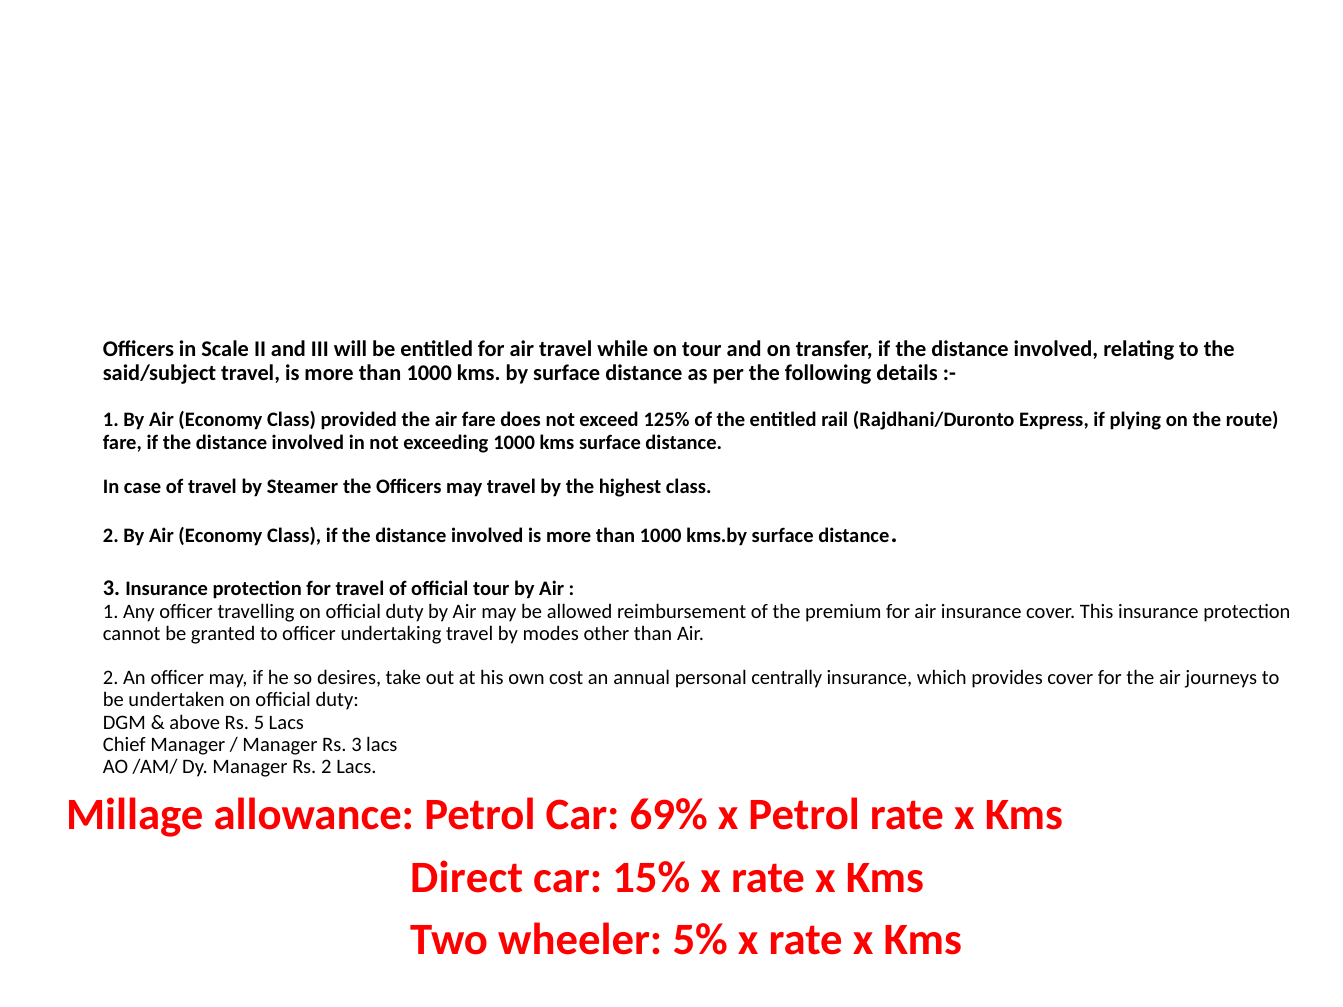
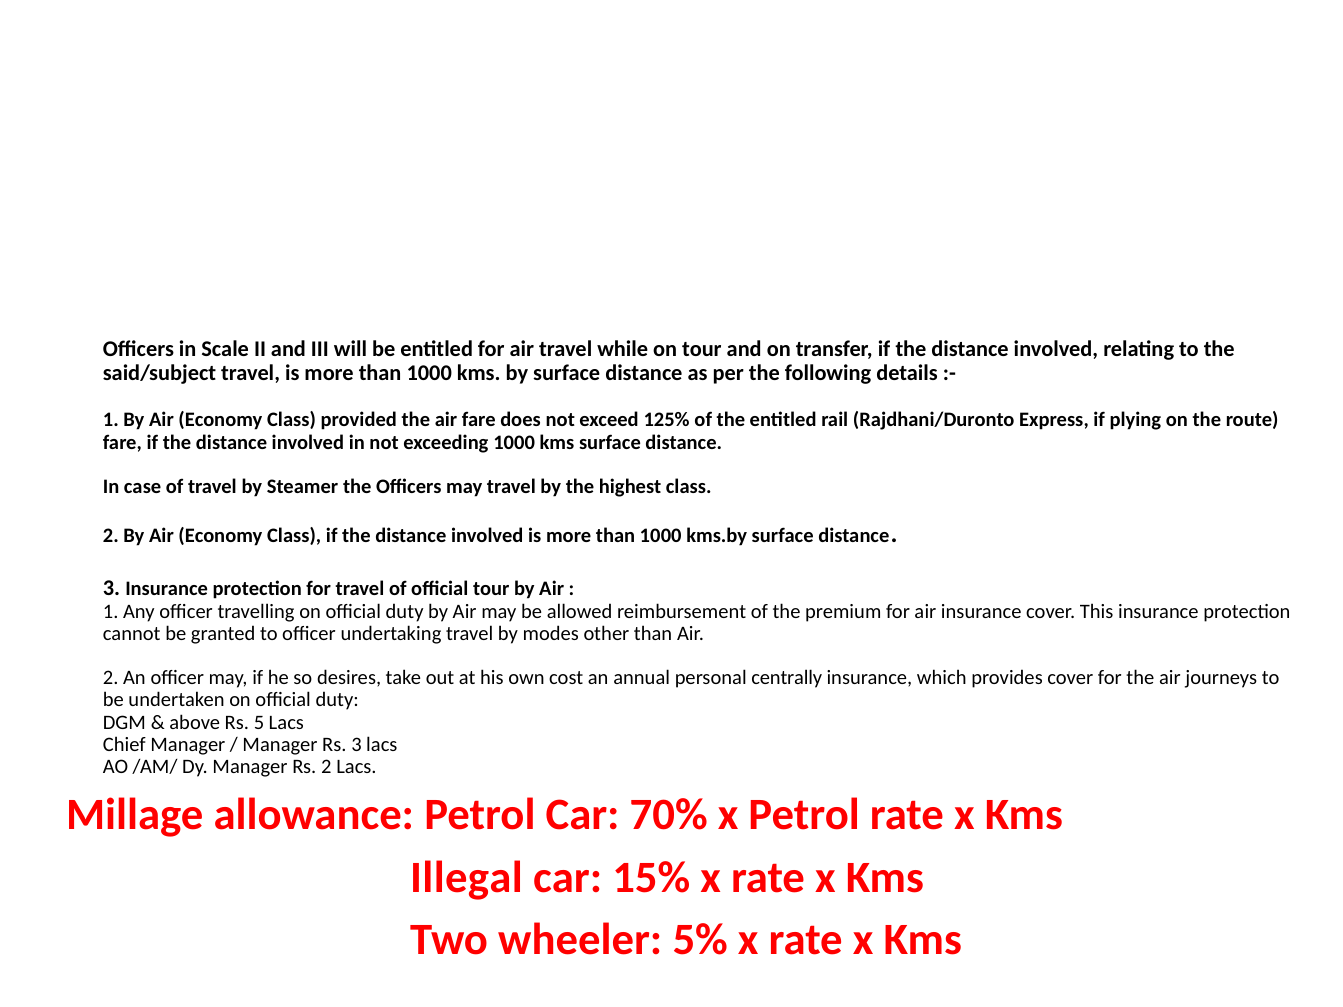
69%: 69% -> 70% (669, 815)
Direct: Direct -> Illegal (467, 878)
